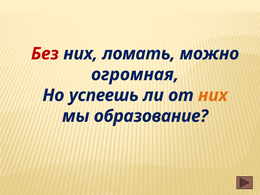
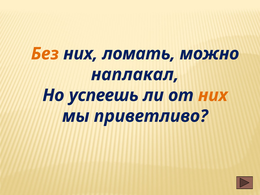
Без colour: red -> orange (45, 54)
огромная: огромная -> наплакал (135, 74)
образование: образование -> приветливо (151, 116)
